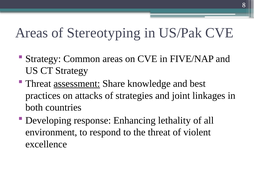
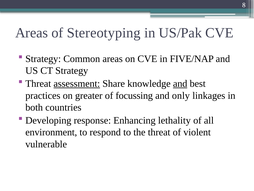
and underline: none -> present (180, 83)
attacks: attacks -> greater (89, 95)
strategies: strategies -> focussing (134, 95)
joint: joint -> only (181, 95)
excellence: excellence -> vulnerable (46, 144)
